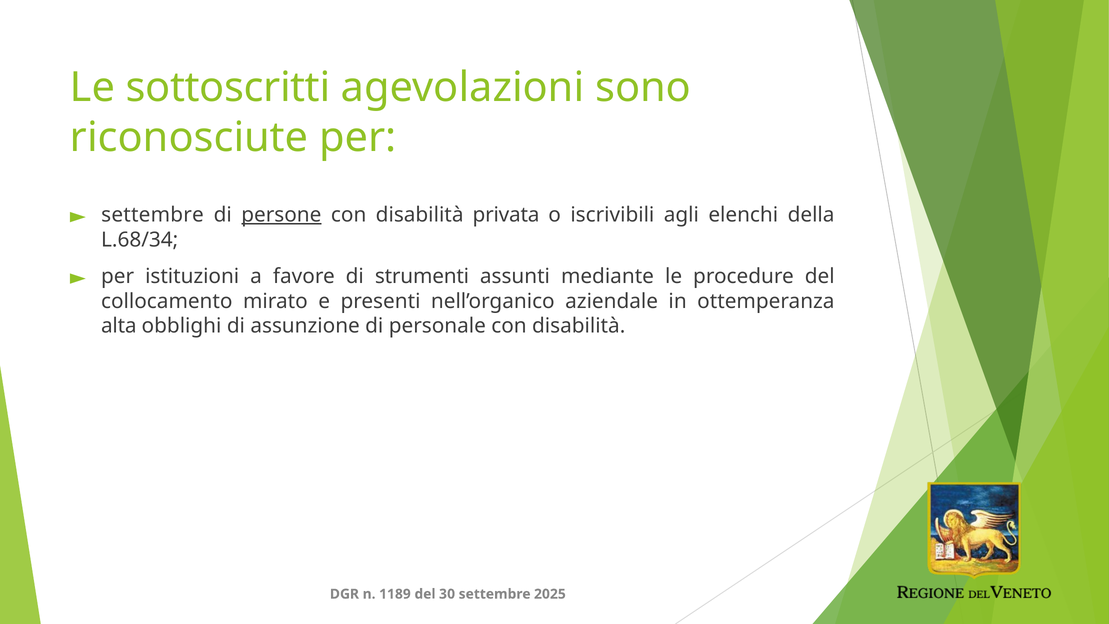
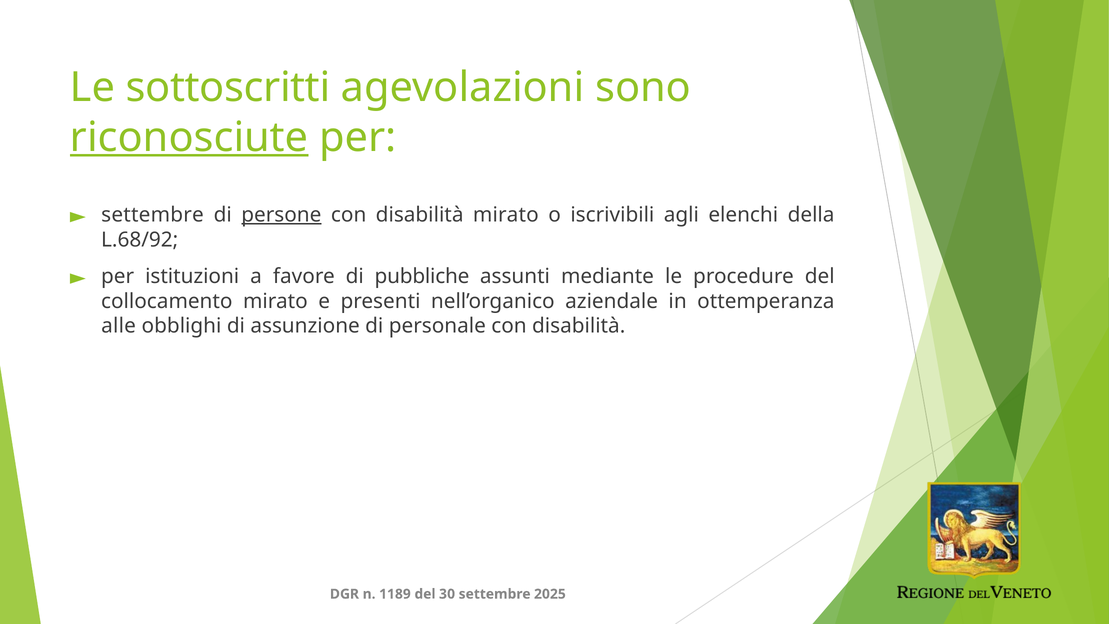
riconosciute underline: none -> present (189, 137)
disabilità privata: privata -> mirato (506, 215)
L.68/34: L.68/34 -> L.68/92 (140, 240)
strumenti: strumenti -> pubbliche (422, 276)
alta: alta -> alle (119, 326)
